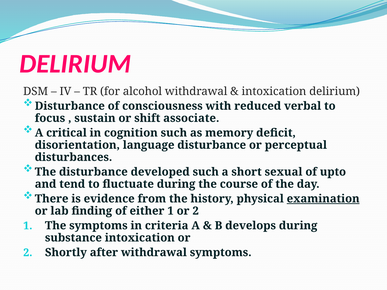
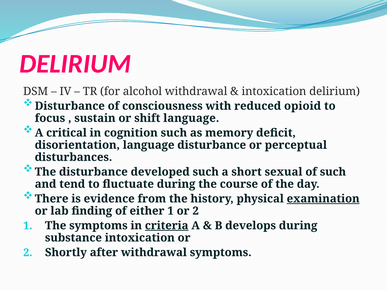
verbal: verbal -> opioid (303, 106)
shift associate: associate -> language (191, 118)
of upto: upto -> such (333, 172)
criteria underline: none -> present (167, 226)
